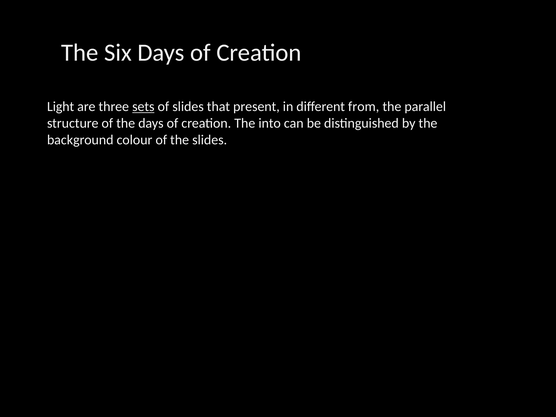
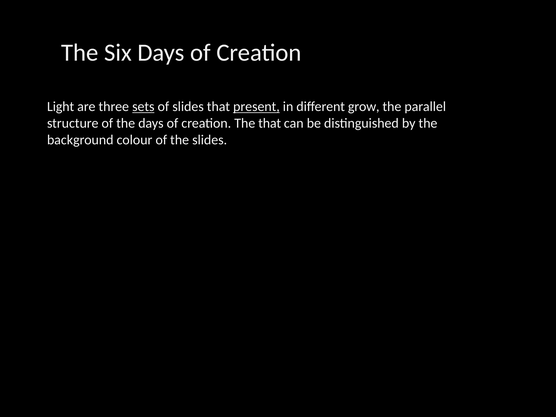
present underline: none -> present (256, 107)
from: from -> grow (364, 107)
The into: into -> that (270, 123)
